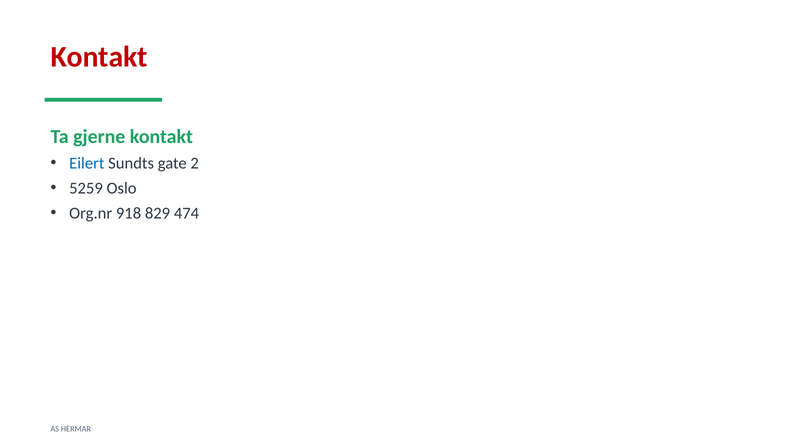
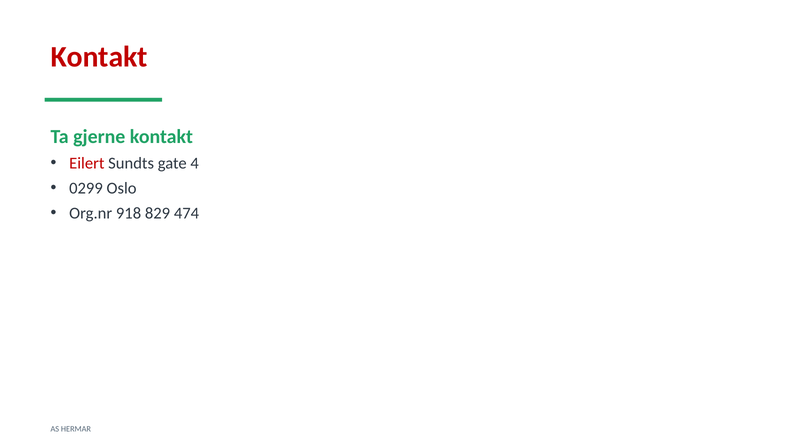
Eilert colour: blue -> red (87, 163)
2: 2 -> 4 (195, 163)
5259: 5259 -> 0299 (86, 188)
